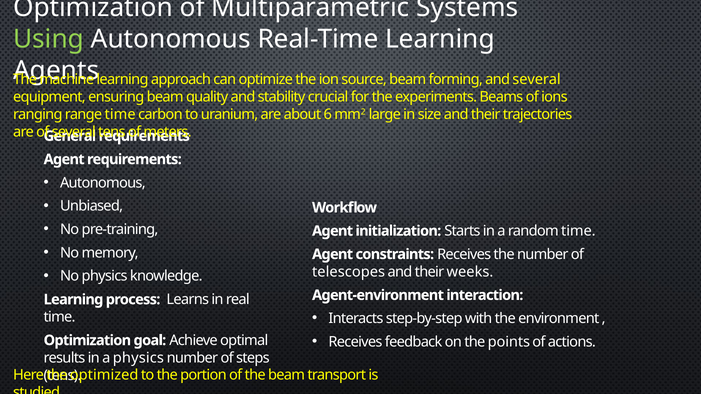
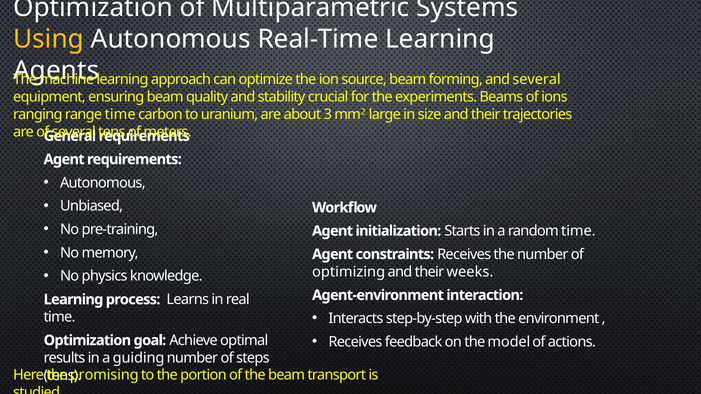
Using colour: light green -> yellow (49, 39)
6: 6 -> 3 (328, 114)
telescopes: telescopes -> optimizing (349, 272)
points: points -> model (509, 342)
a physics: physics -> guiding (139, 358)
optimized: optimized -> promising (104, 375)
